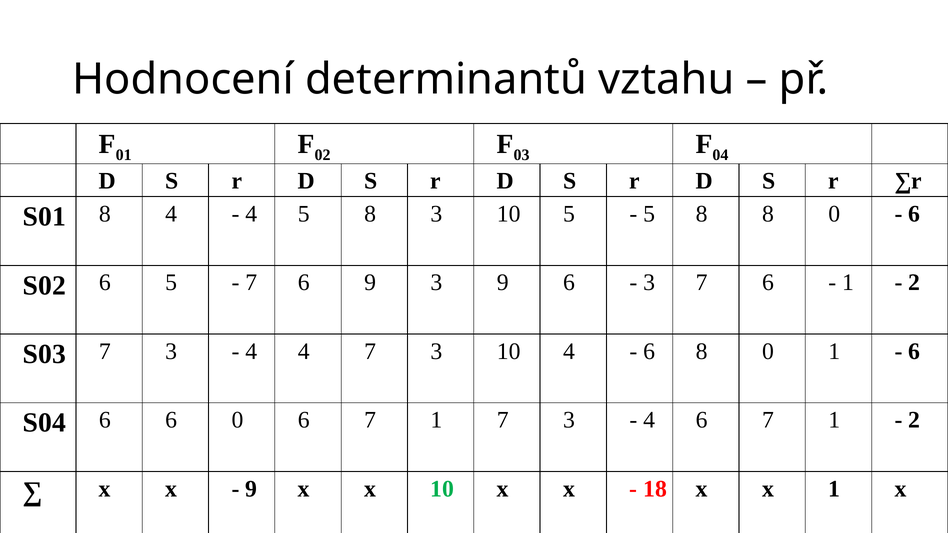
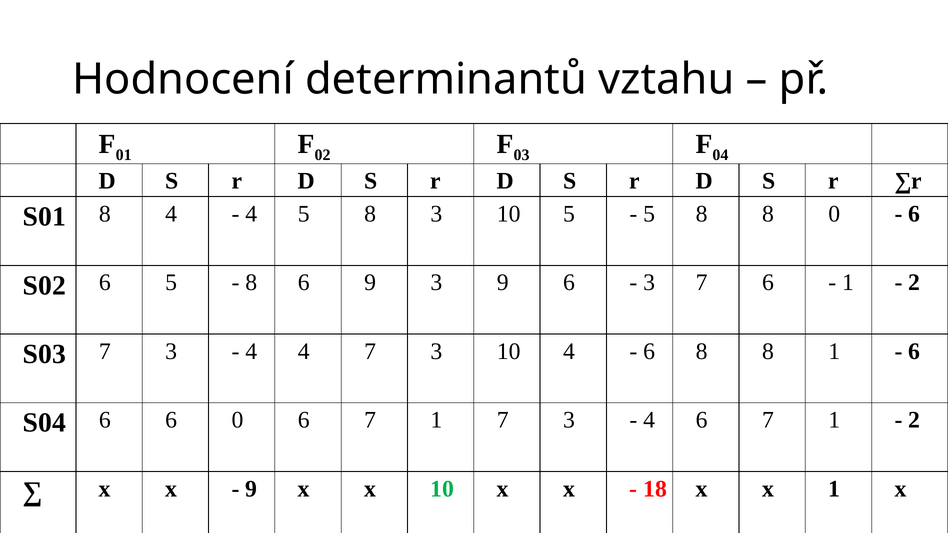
7: 7 -> 8 (251, 283)
6 8 0: 0 -> 8 (768, 351)
